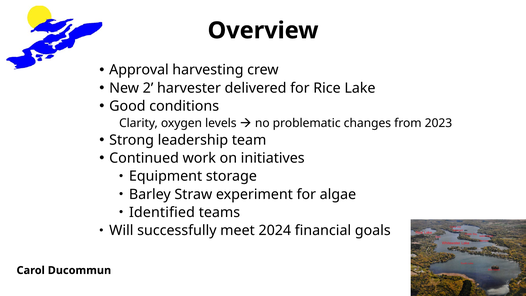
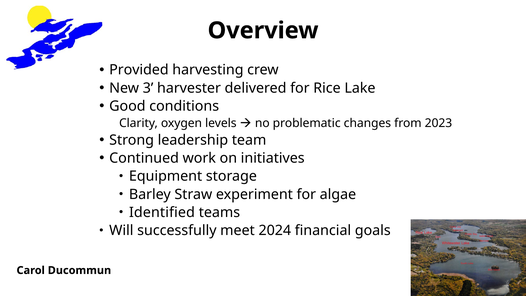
Approval: Approval -> Provided (139, 70)
2: 2 -> 3 (148, 88)
